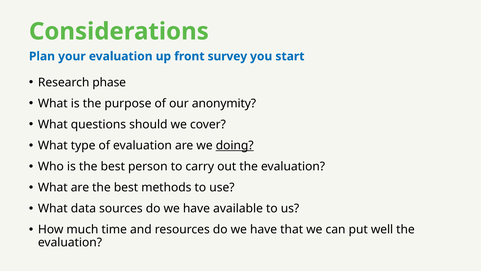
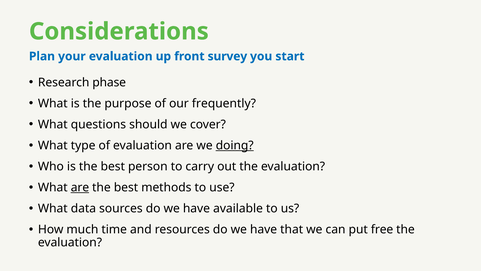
anonymity: anonymity -> frequently (224, 103)
are underline: none -> present (80, 187)
well: well -> free (382, 229)
